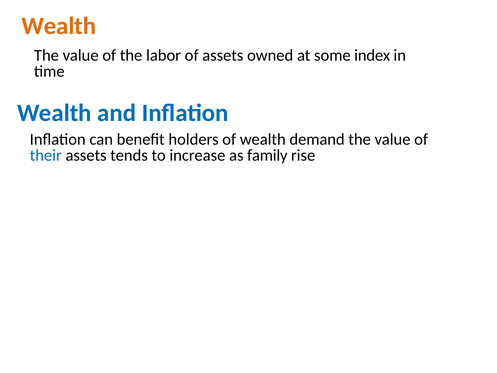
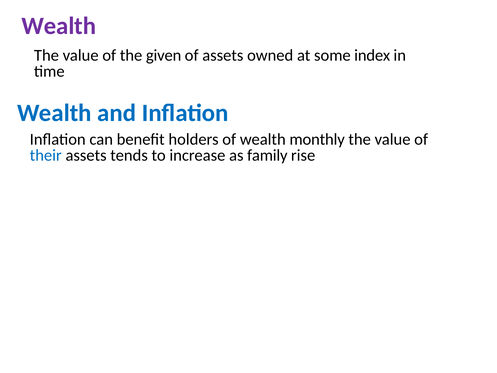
Wealth colour: orange -> purple (59, 26)
labor: labor -> given (164, 55)
demand: demand -> monthly (317, 139)
